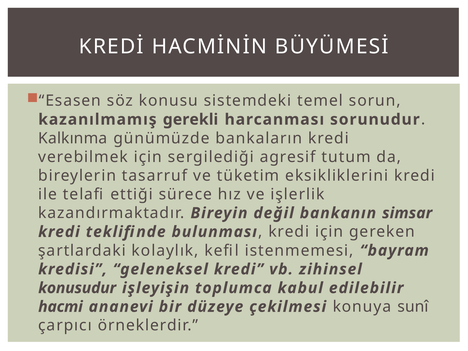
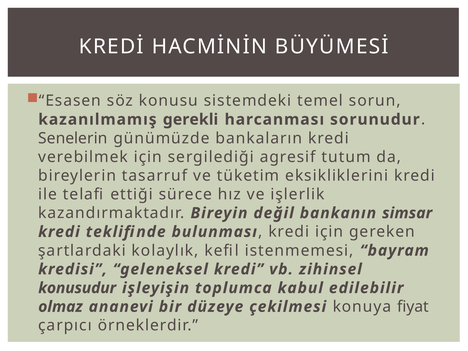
Kalkınma: Kalkınma -> Senelerin (73, 138)
hacmi: hacmi -> olmaz (60, 307)
sunî: sunî -> fiyat (413, 307)
